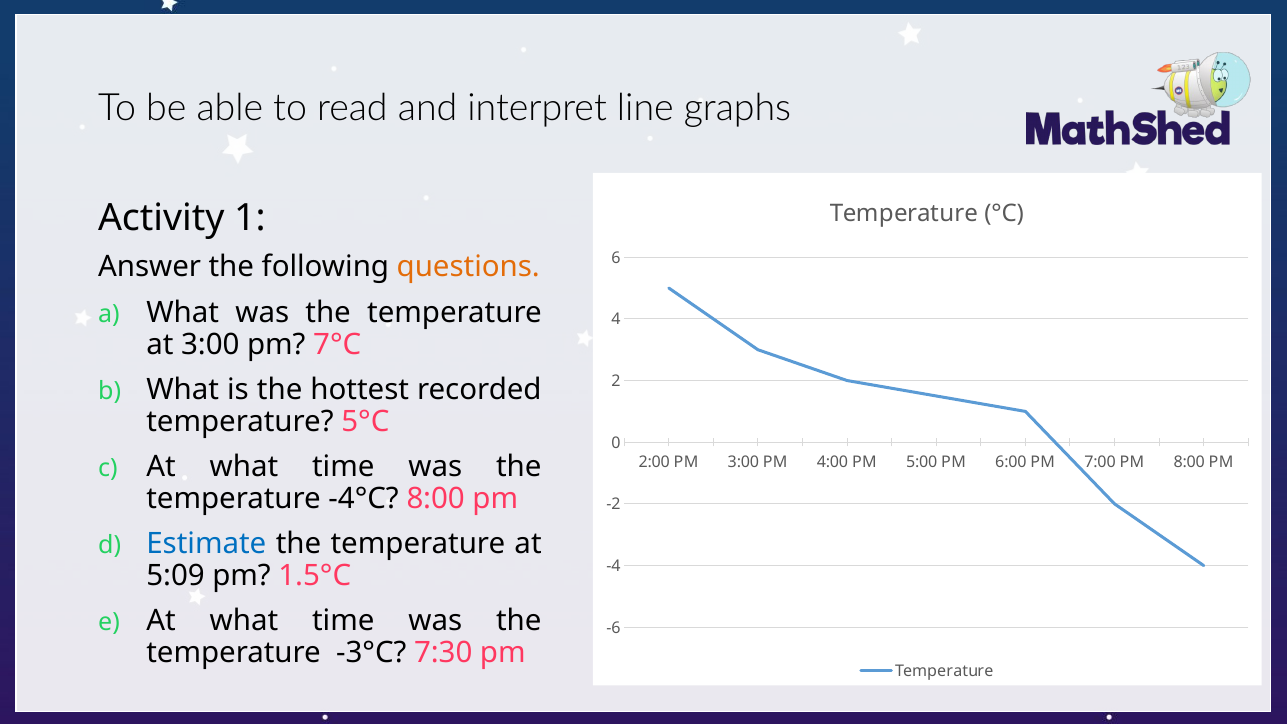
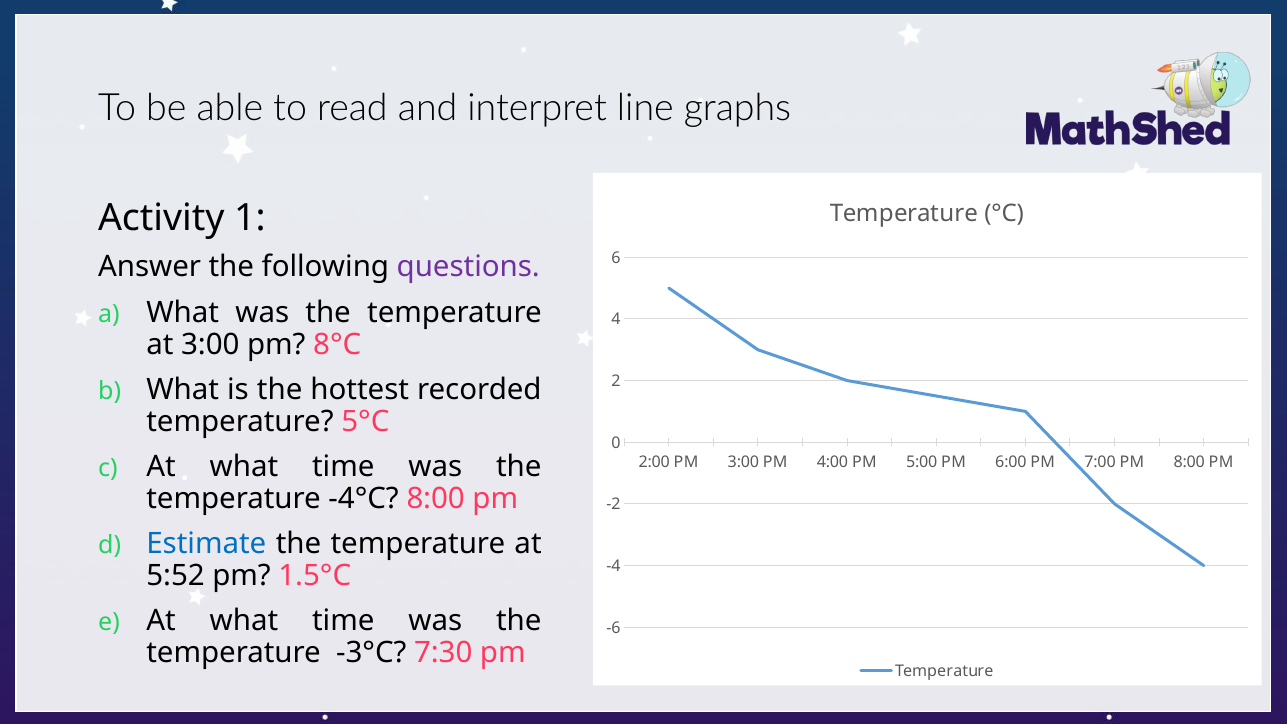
questions colour: orange -> purple (468, 267)
7°C: 7°C -> 8°C (337, 344)
5:09: 5:09 -> 5:52 (176, 576)
